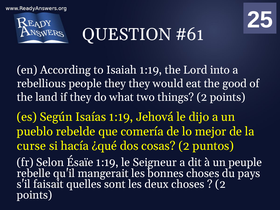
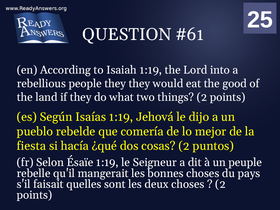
curse: curse -> fiesta (31, 146)
